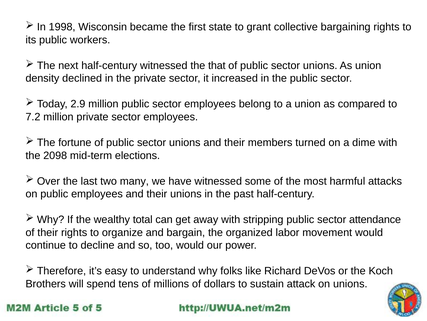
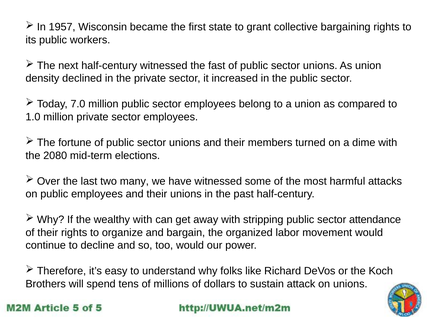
1998: 1998 -> 1957 (62, 27)
that: that -> fast (217, 65)
2.9: 2.9 -> 7.0 (78, 104)
7.2: 7.2 -> 1.0 (33, 117)
2098: 2098 -> 2080 (55, 155)
wealthy total: total -> with (143, 219)
